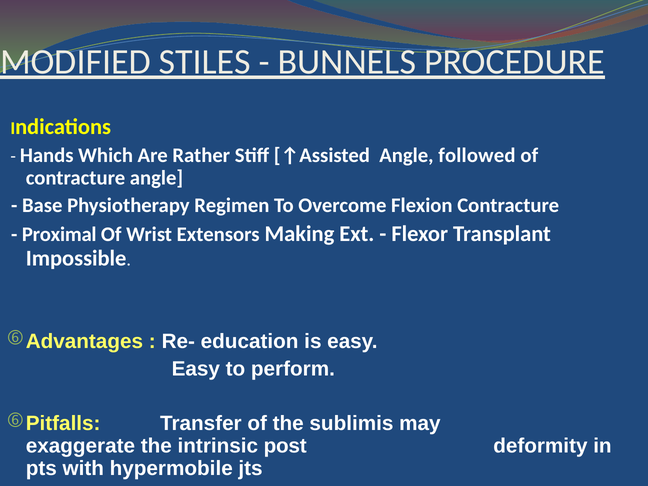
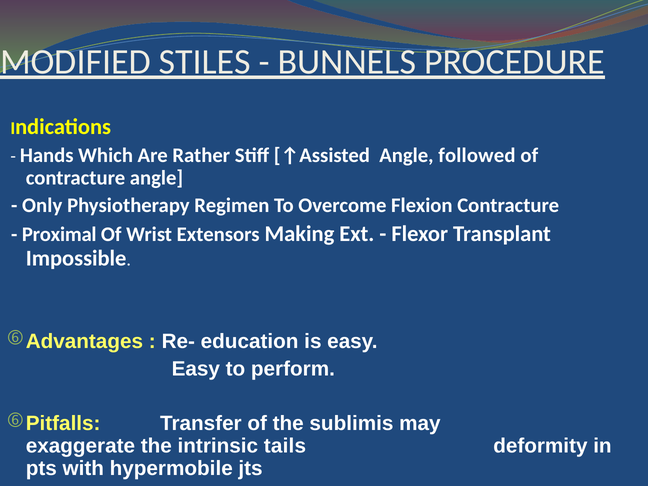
Base: Base -> Only (42, 205)
post: post -> tails (285, 446)
